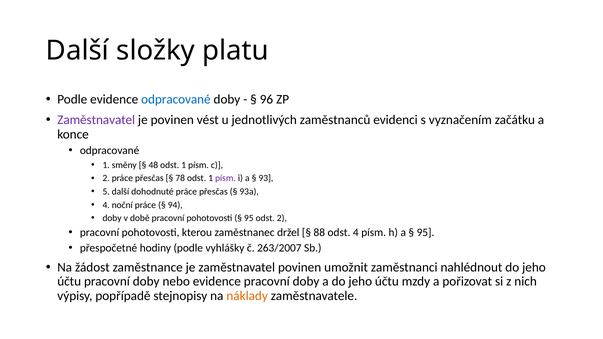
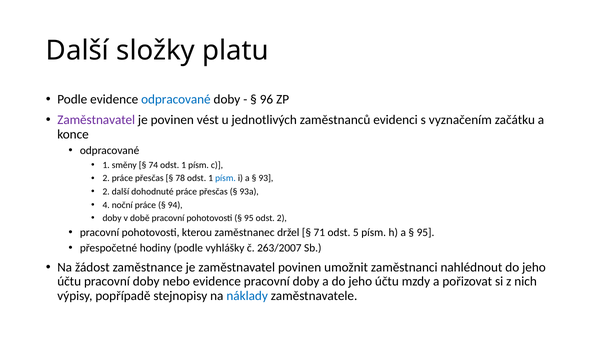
48: 48 -> 74 (153, 165)
písm colour: purple -> blue (225, 178)
5: 5 -> 2 (106, 192)
88: 88 -> 71 (319, 233)
odst 4: 4 -> 5 (356, 233)
náklady colour: orange -> blue (247, 296)
